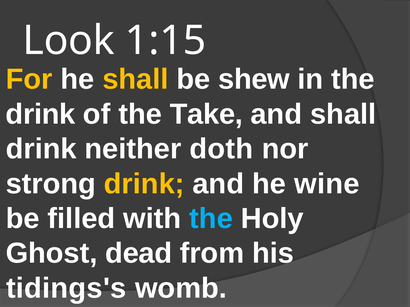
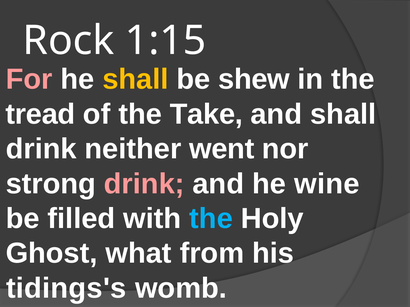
Look: Look -> Rock (68, 41)
For colour: yellow -> pink (29, 80)
drink: drink -> tread (40, 114)
doth: doth -> went (222, 149)
drink colour: yellow -> pink (144, 184)
dead: dead -> what (139, 254)
